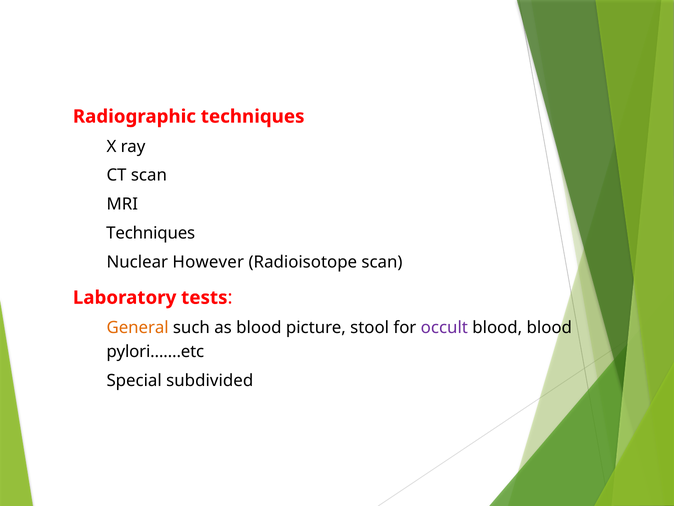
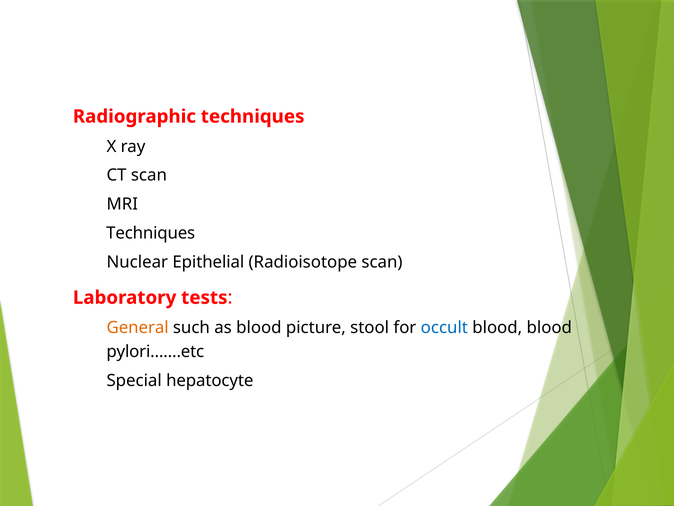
However: However -> Epithelial (208, 262)
occult colour: purple -> blue (444, 327)
subdivided: subdivided -> hepatocyte (210, 380)
